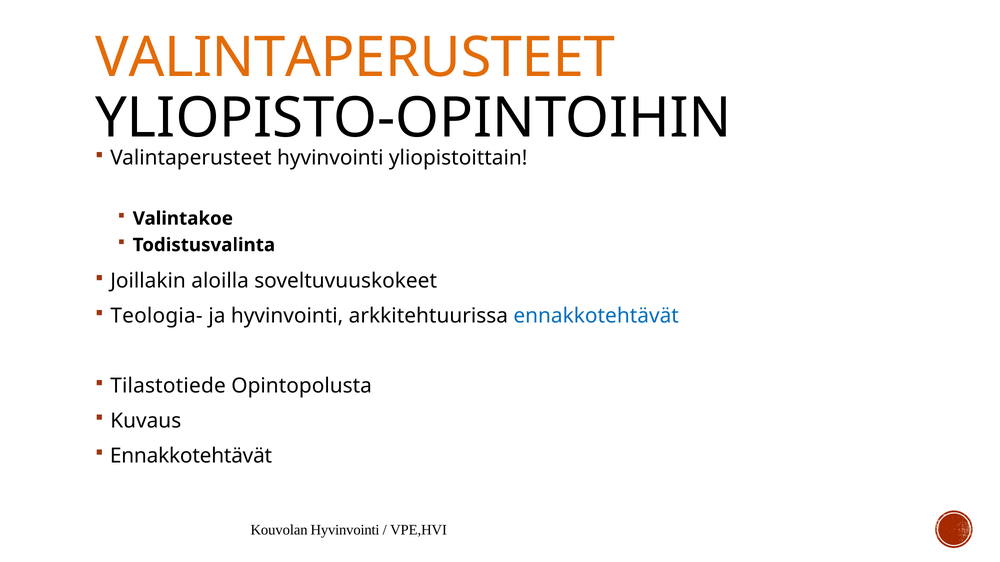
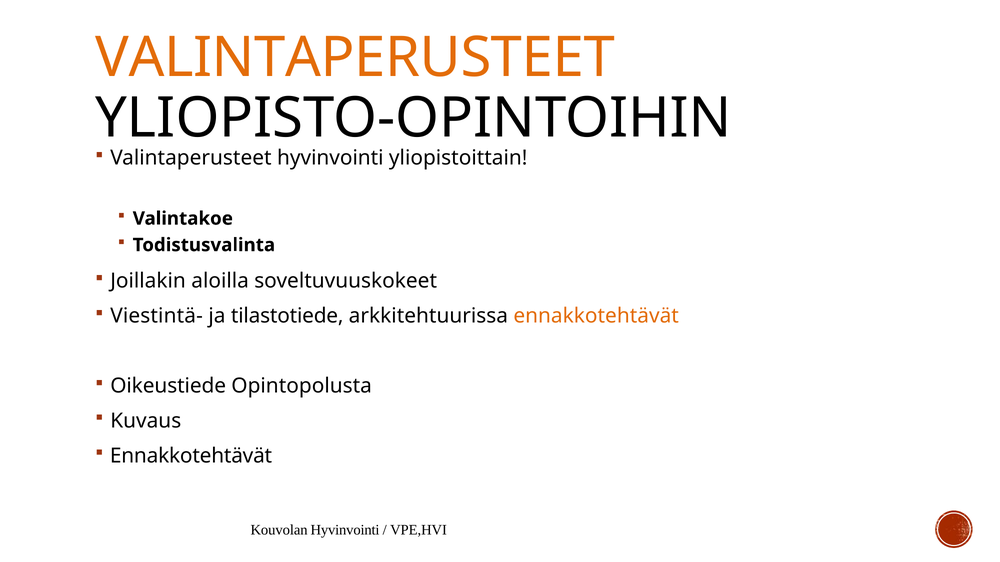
Teologia-: Teologia- -> Viestintä- (157, 316)
ja hyvinvointi: hyvinvointi -> tilastotiede (287, 316)
ennakkotehtävät colour: blue -> orange (596, 316)
Tilastotiede: Tilastotiede -> Oikeustiede (168, 386)
